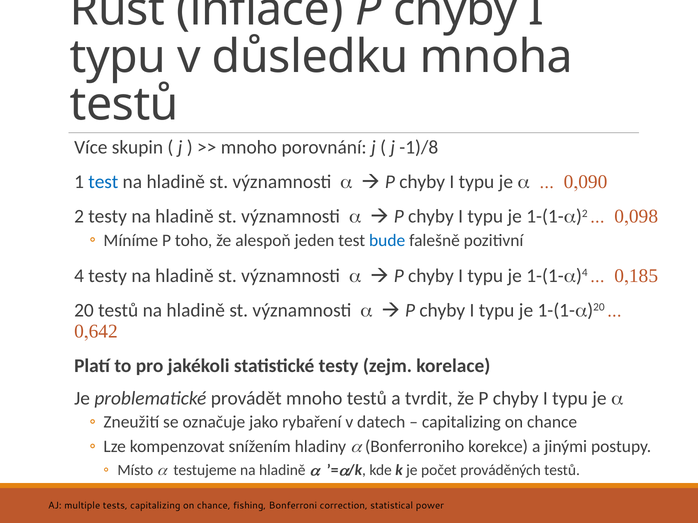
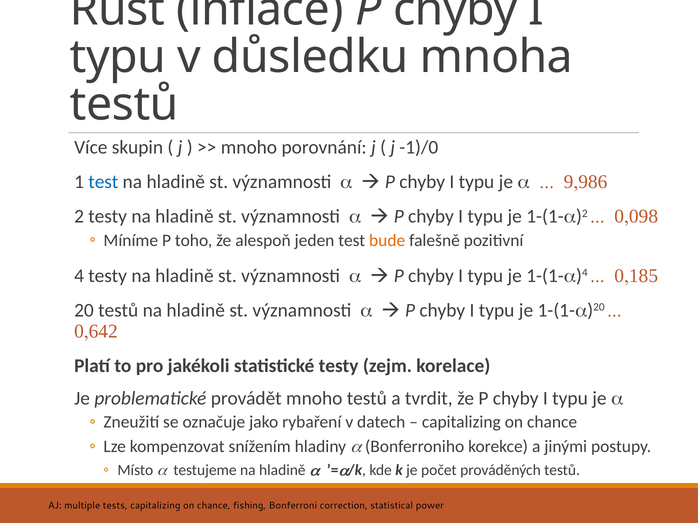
-1)/8: -1)/8 -> -1)/0 (419, 148)
0,090: 0,090 -> 9,986 (586, 182)
bude colour: blue -> orange (387, 241)
